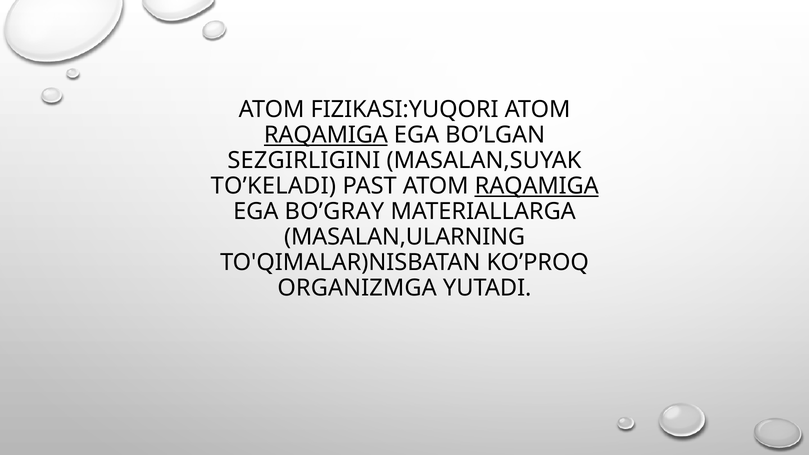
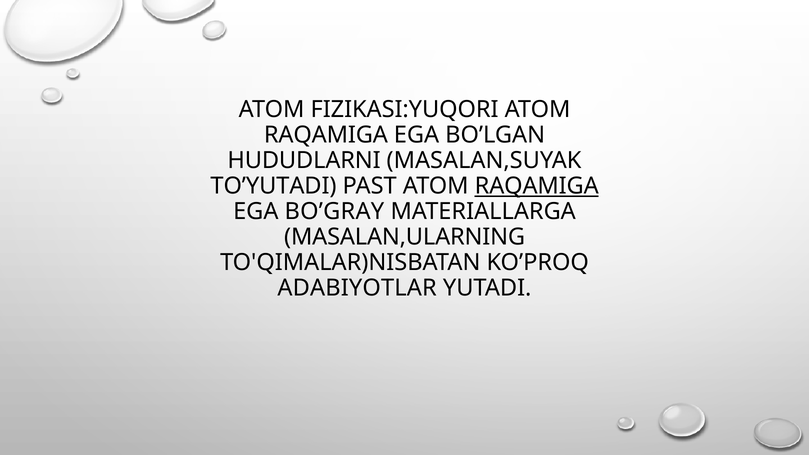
RAQAMIGA underline: present -> none (326, 135)
SEZGIRLIGINI: SEZGIRLIGINI -> HUDUDLARNI (304, 161)
TO’KELADI: TO’KELADI -> TO’YUTADI (273, 186)
ORGANIZMGA: ORGANIZMGA -> ADABIYOTLAR (357, 288)
